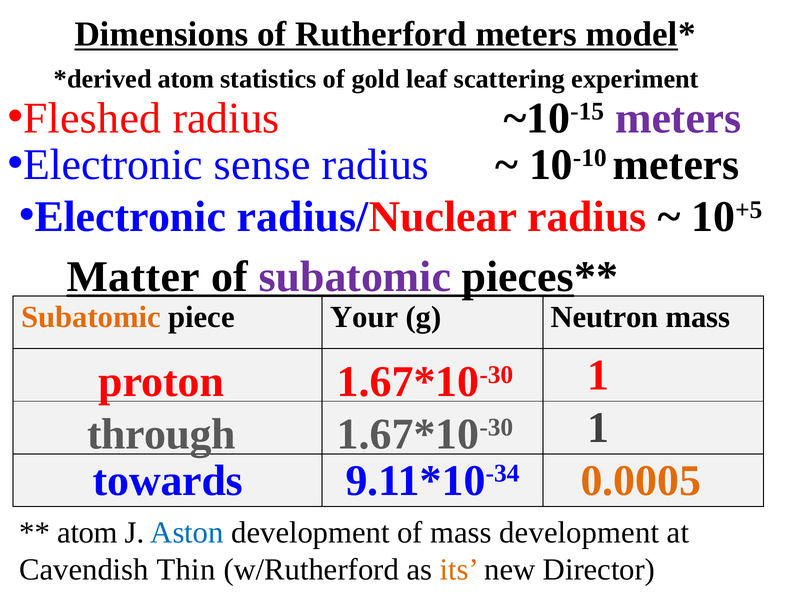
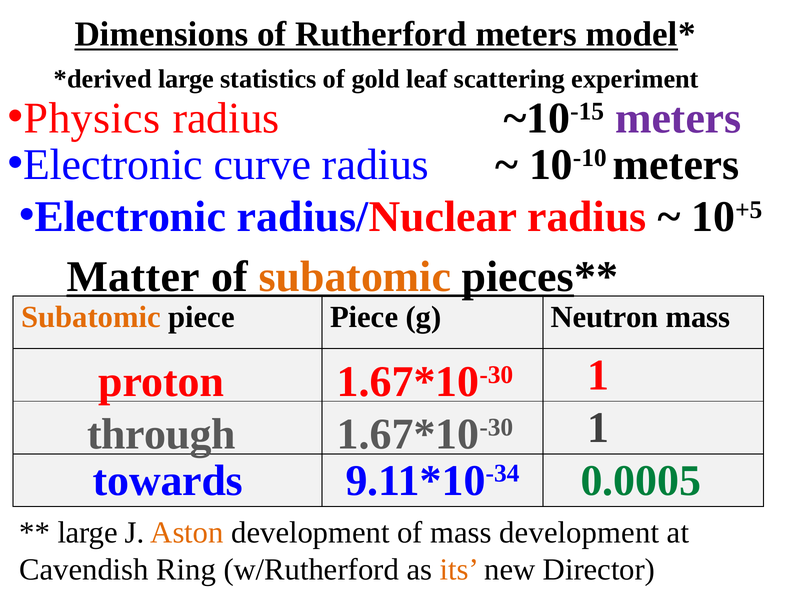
atom: atom -> large (186, 79)
Fleshed: Fleshed -> Physics (92, 118)
sense: sense -> curve (262, 165)
subatomic colour: purple -> orange (355, 277)
piece Your: Your -> Piece (364, 317)
0.0005 colour: orange -> green (641, 481)
atom: atom -> large (88, 533)
Aston colour: blue -> orange (187, 533)
Thin: Thin -> Ring (186, 570)
